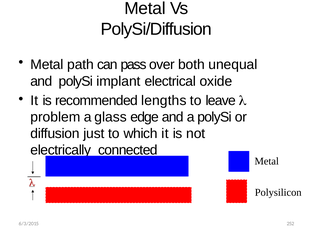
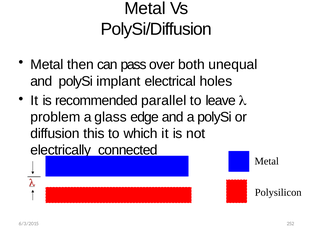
path: path -> then (81, 65)
oxide: oxide -> holes (216, 81)
lengths: lengths -> parallel (164, 101)
just: just -> this (94, 134)
